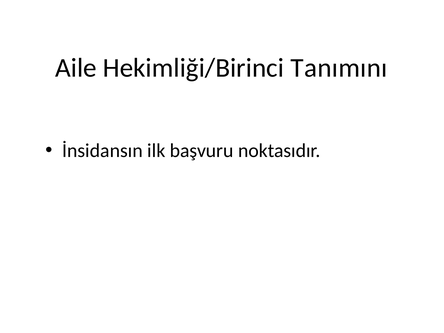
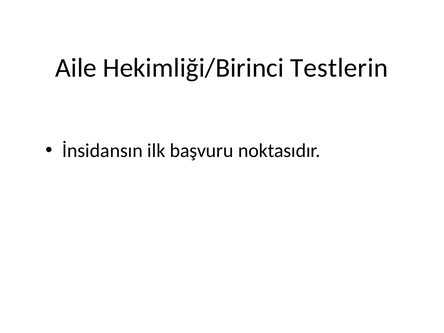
Tanımını: Tanımını -> Testlerin (339, 68)
